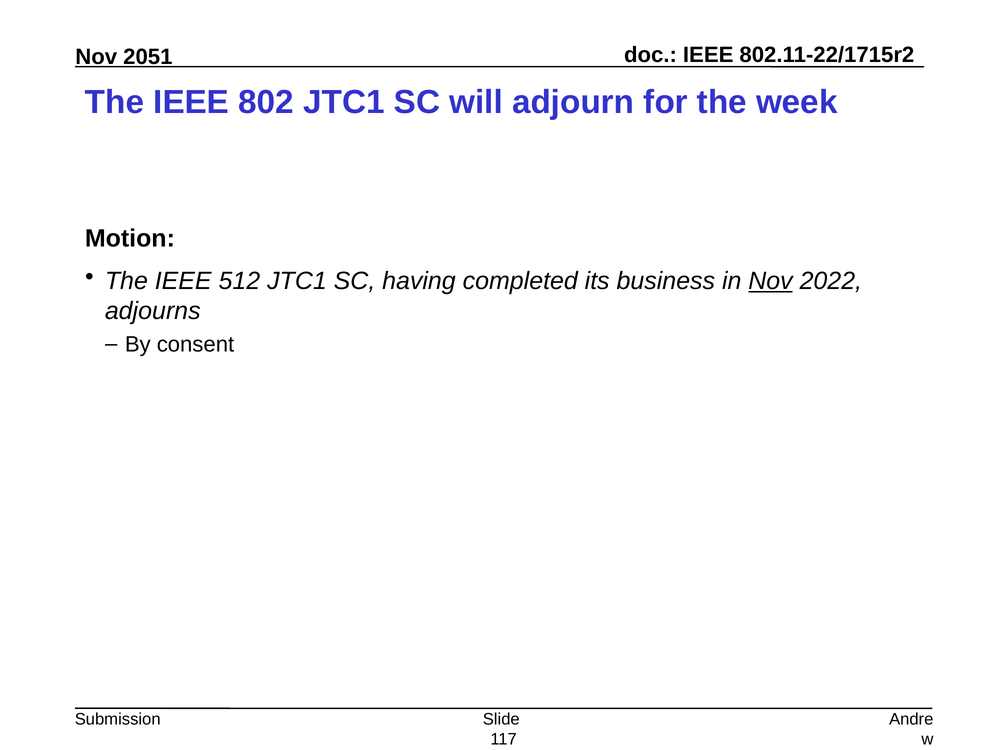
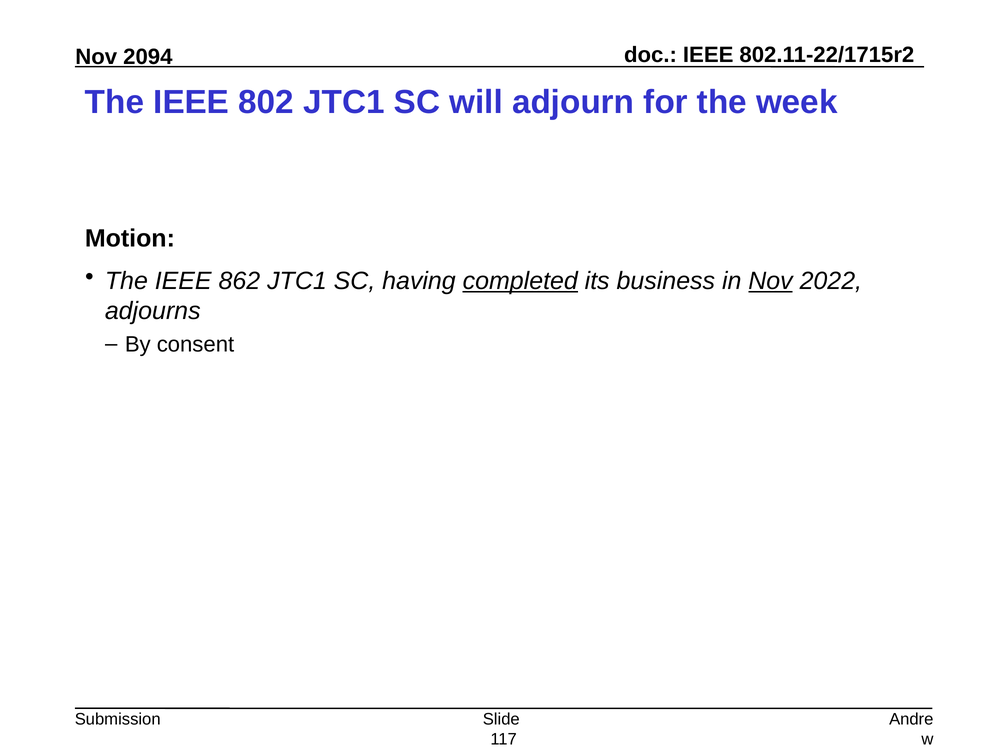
2051: 2051 -> 2094 (148, 57)
512: 512 -> 862 (239, 281)
completed underline: none -> present (520, 281)
